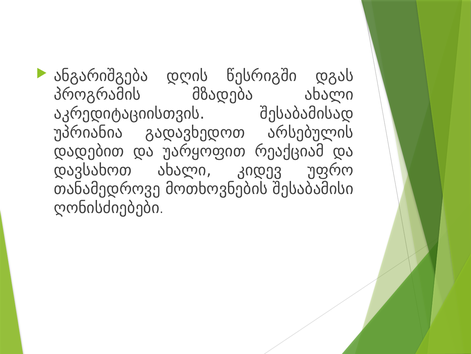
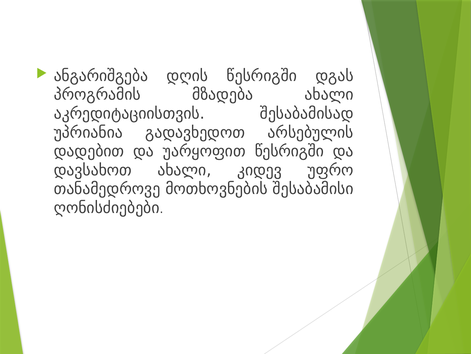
უარყოფით რეაქციამ: რეაქციამ -> წესრიგში (289, 151)
